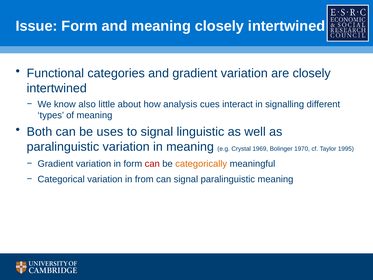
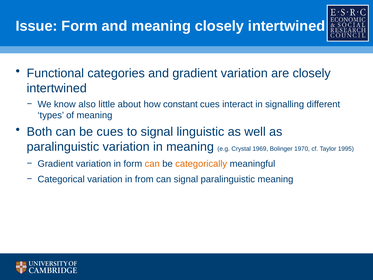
analysis: analysis -> constant (180, 104)
be uses: uses -> cues (110, 132)
can colour: red -> orange (152, 164)
